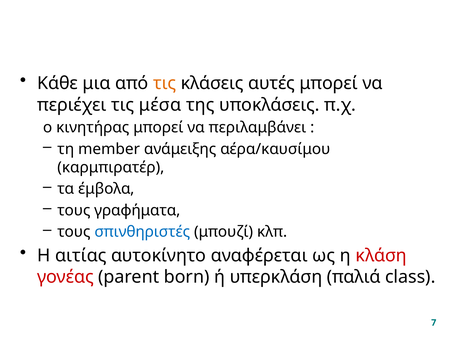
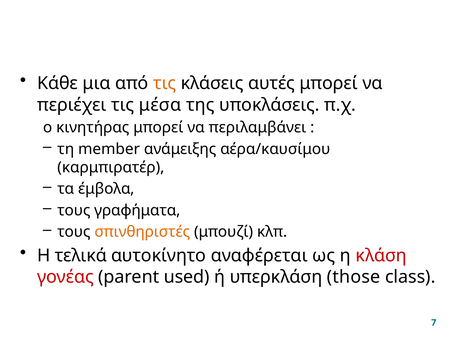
σπινθηριστές colour: blue -> orange (142, 232)
αιτίας: αιτίας -> τελικά (81, 256)
born: born -> used (187, 277)
παλιά: παλιά -> those (354, 277)
